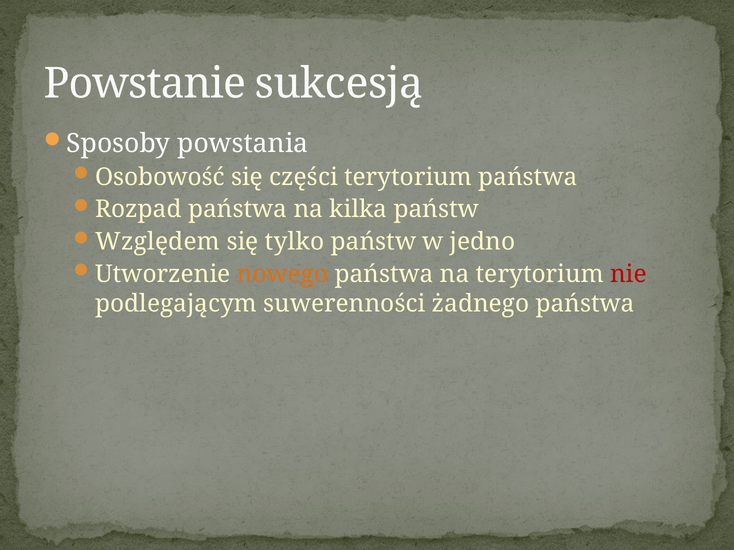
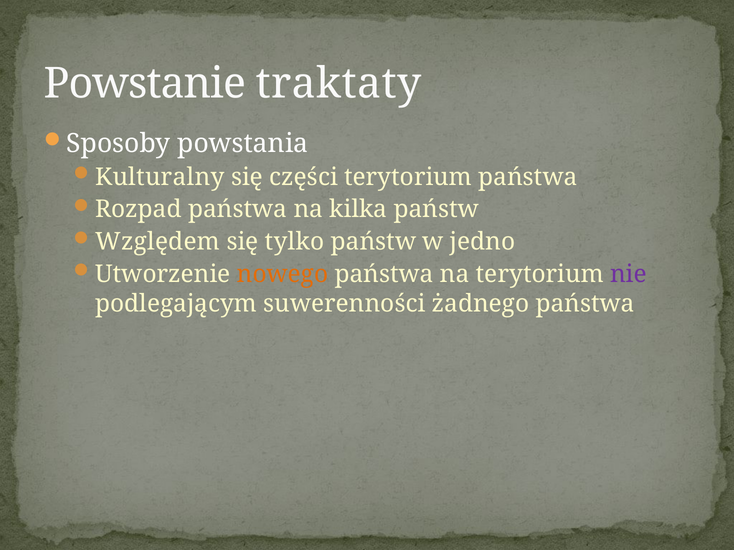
sukcesją: sukcesją -> traktaty (339, 84)
Osobowość: Osobowość -> Kulturalny (160, 177)
nie colour: red -> purple (628, 274)
